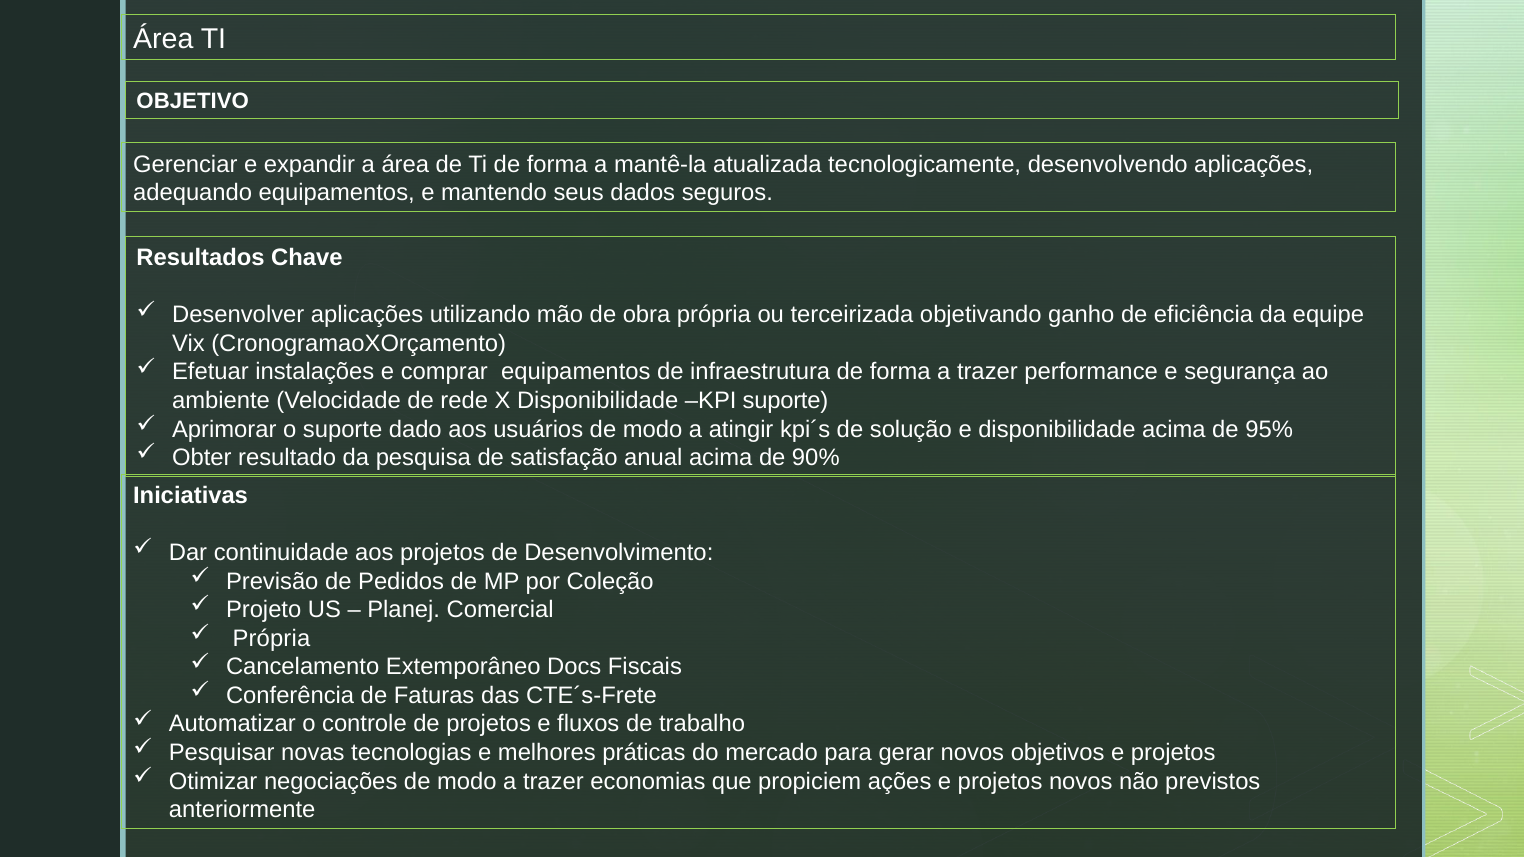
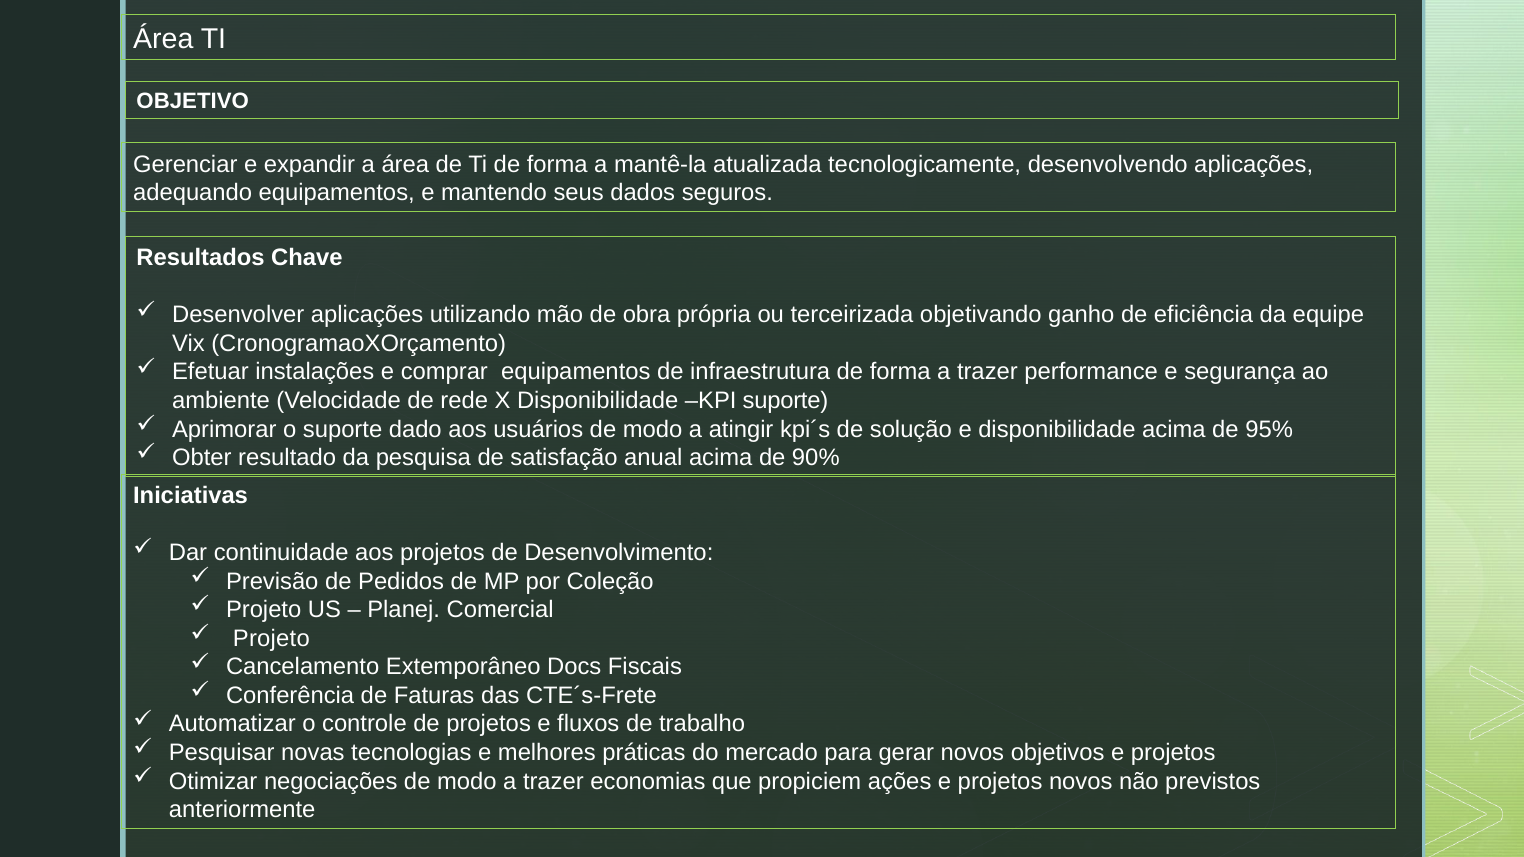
Própria: Própria -> Projeto (271, 639)
